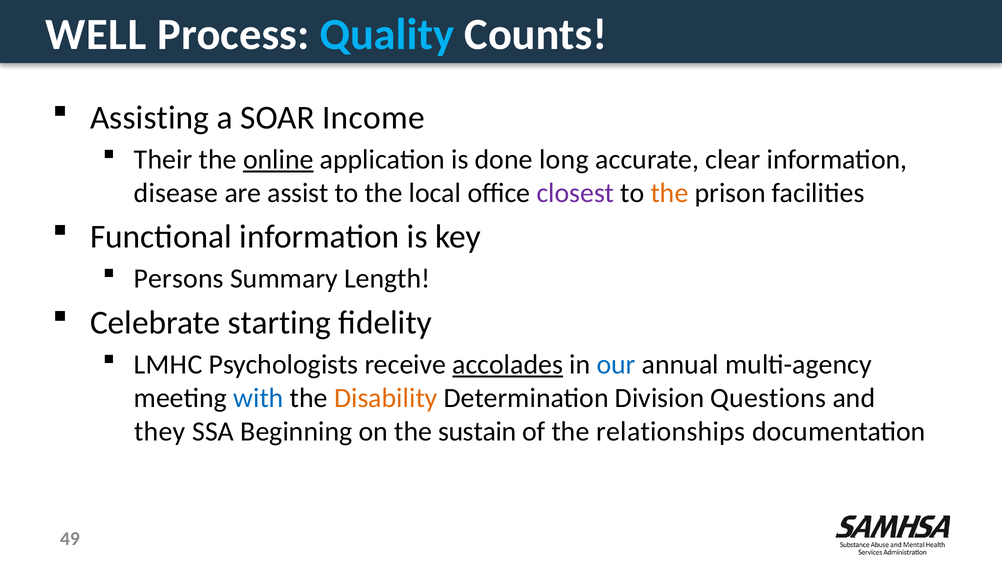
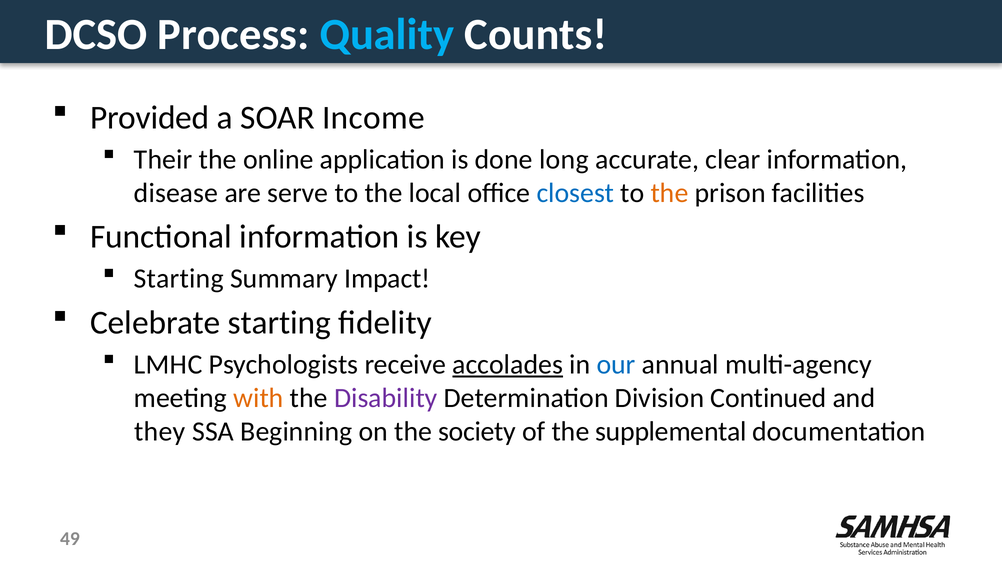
WELL: WELL -> DCSO (96, 34)
Assisting: Assisting -> Provided (150, 117)
online underline: present -> none (278, 159)
assist: assist -> serve (298, 193)
closest colour: purple -> blue (575, 193)
Persons: Persons -> Starting (179, 279)
Length: Length -> Impact (387, 279)
with colour: blue -> orange (258, 398)
Disability colour: orange -> purple (386, 398)
Questions: Questions -> Continued (768, 398)
sustain: sustain -> society (477, 431)
relationships: relationships -> supplemental (671, 431)
